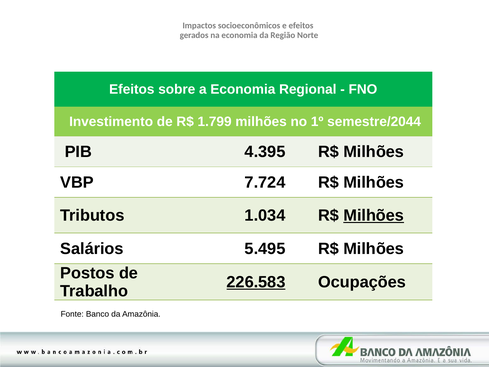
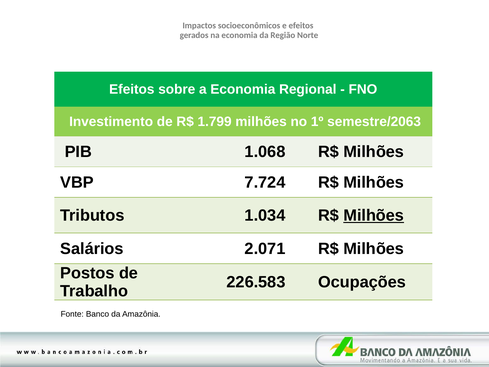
semestre/2044: semestre/2044 -> semestre/2063 (374, 122)
4.395: 4.395 -> 1.068 (265, 152)
5.495: 5.495 -> 2.071 (265, 248)
226.583 underline: present -> none (256, 282)
